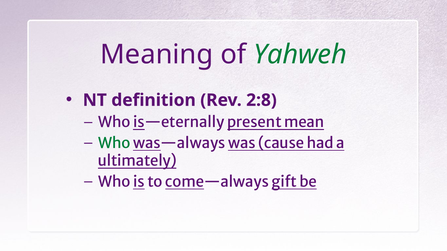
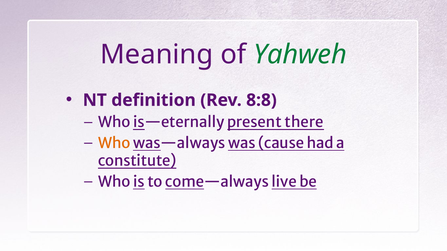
2:8: 2:8 -> 8:8 (261, 100)
mean: mean -> there (304, 122)
Who colour: green -> orange (114, 143)
ultimately: ultimately -> constitute (137, 161)
gift: gift -> live (284, 182)
